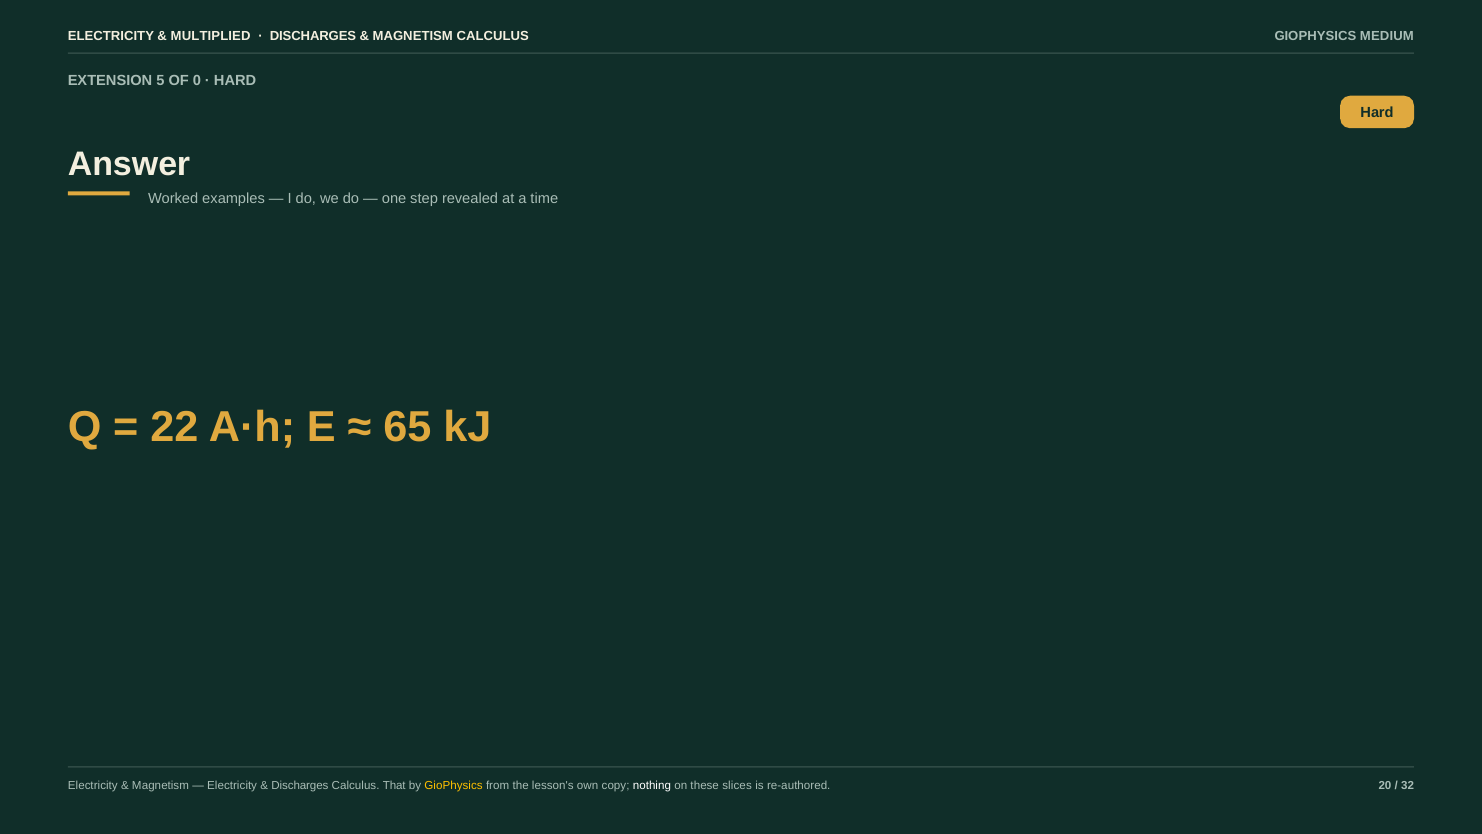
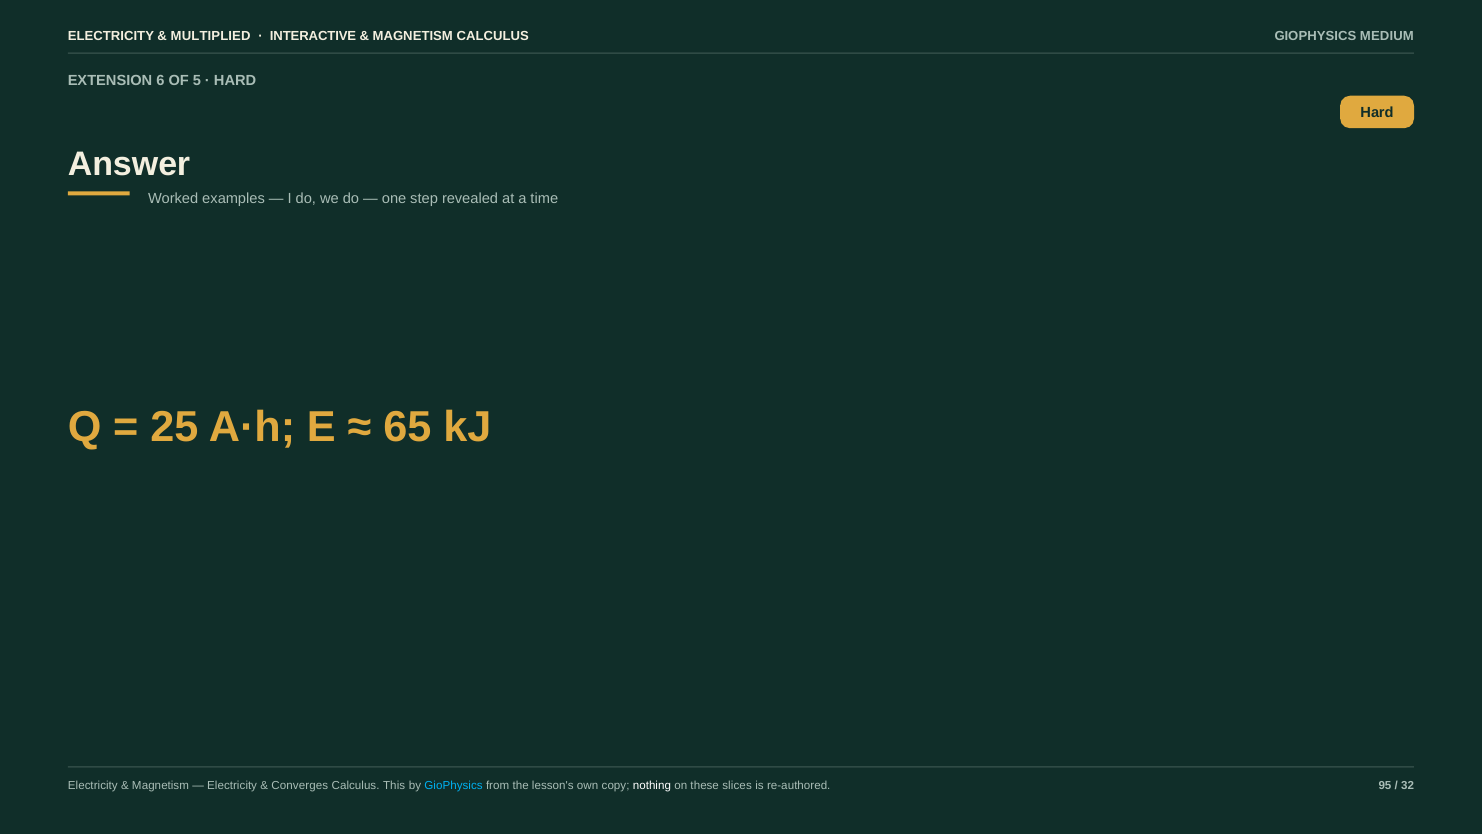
DISCHARGES: DISCHARGES -> INTERACTIVE (313, 37)
5: 5 -> 6 (160, 81)
0: 0 -> 5 (197, 81)
22: 22 -> 25 (174, 427)
Discharges: Discharges -> Converges (300, 786)
That: That -> This (394, 786)
GioPhysics colour: yellow -> light blue (454, 786)
20: 20 -> 95 (1385, 786)
